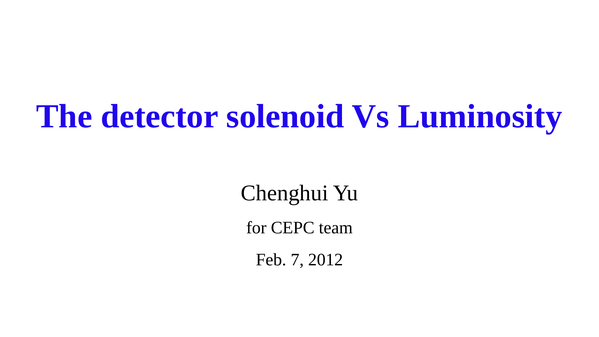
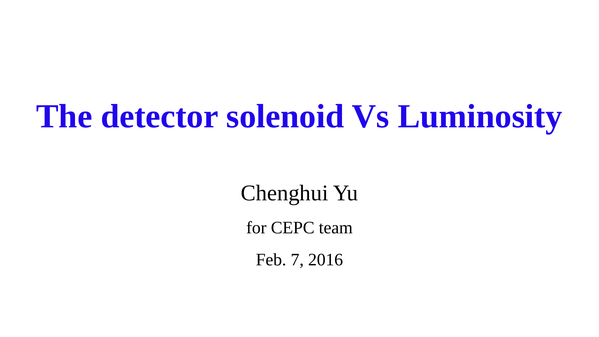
2012: 2012 -> 2016 (326, 260)
